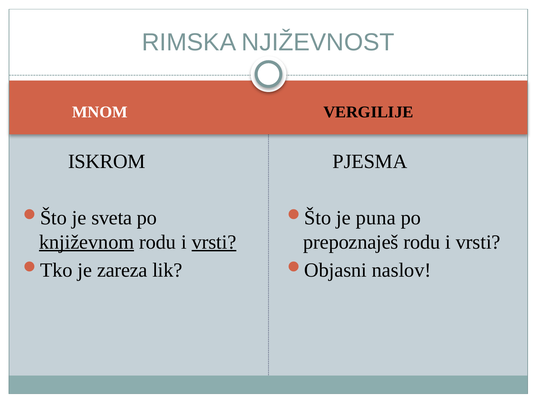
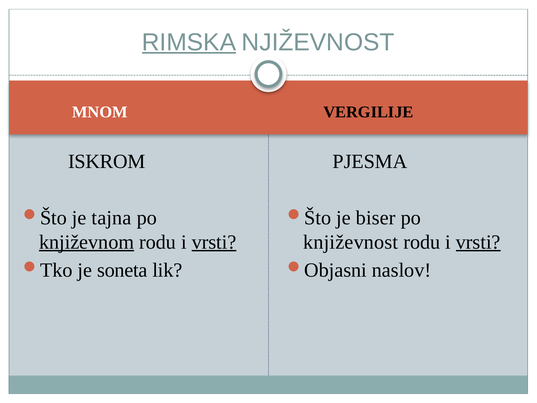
RIMSKA underline: none -> present (189, 42)
sveta: sveta -> tajna (112, 218)
puna: puna -> biser (376, 218)
prepoznaješ: prepoznaješ -> književnost (351, 242)
vrsti underline: none -> present (478, 242)
zareza: zareza -> soneta (122, 270)
